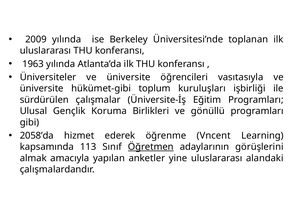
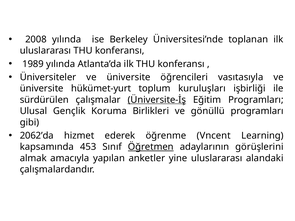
2009: 2009 -> 2008 (36, 39)
1963: 1963 -> 1989 (33, 64)
hükümet-gibi: hükümet-gibi -> hükümet-yurt (101, 89)
Üniversite-İş underline: none -> present (157, 100)
2058’da: 2058’da -> 2062’da (37, 136)
113: 113 -> 453 (88, 147)
